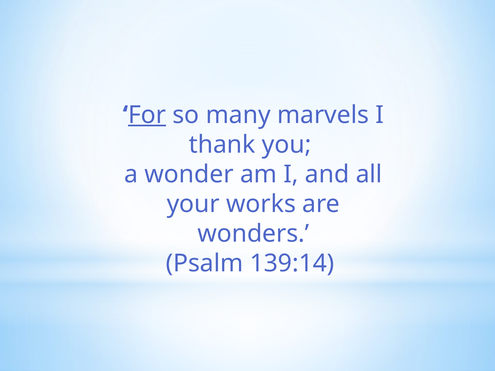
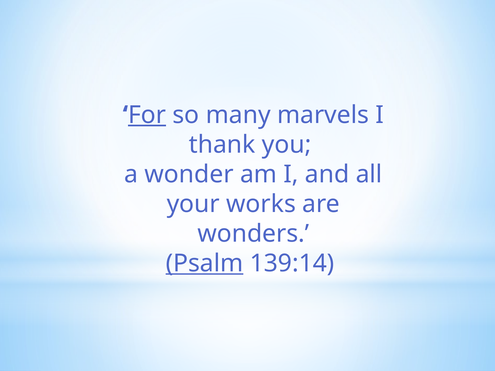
Psalm underline: none -> present (204, 263)
